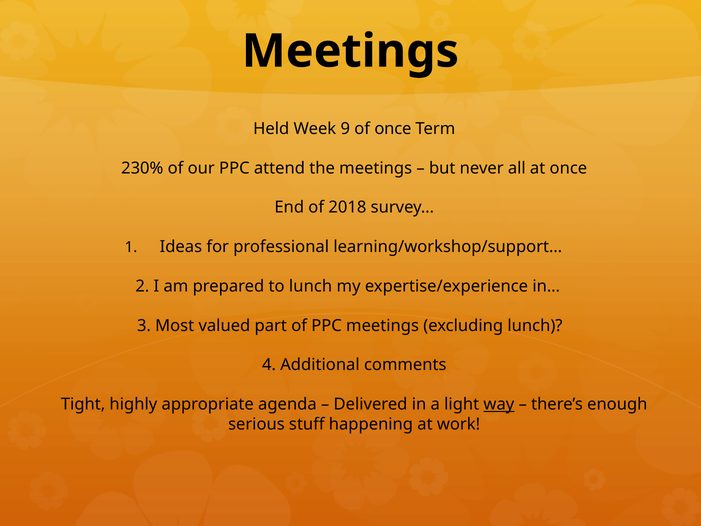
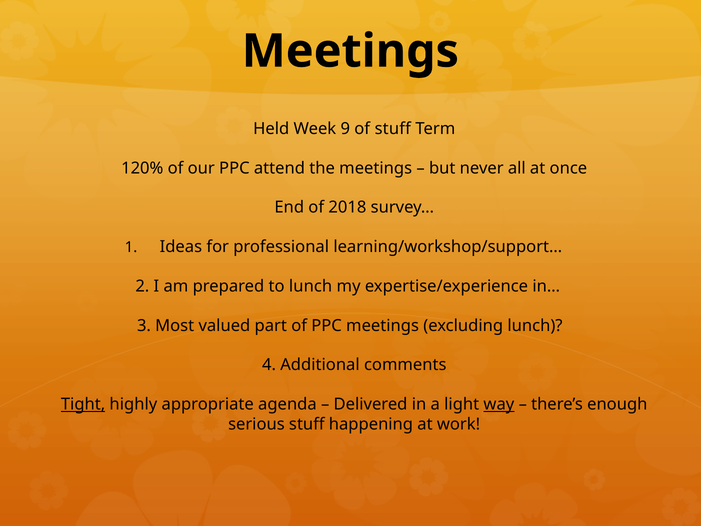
of once: once -> stuff (393, 129)
230%: 230% -> 120% (142, 168)
Tight underline: none -> present (83, 404)
